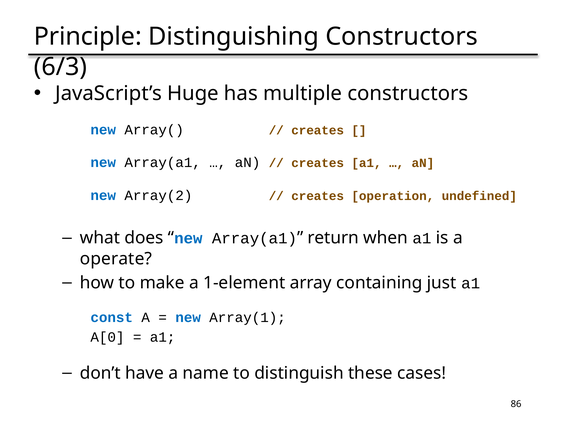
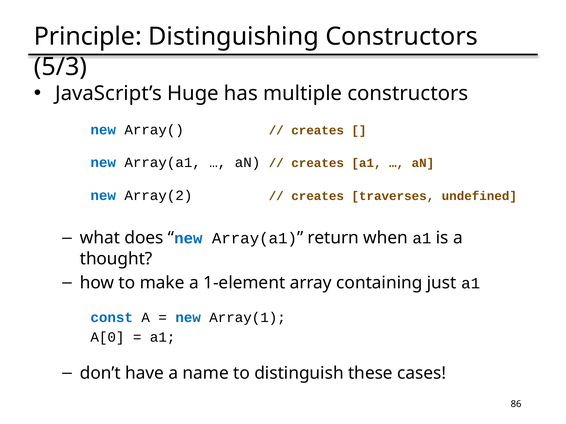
6/3: 6/3 -> 5/3 (60, 67)
operation: operation -> traverses (393, 196)
operate: operate -> thought (116, 259)
